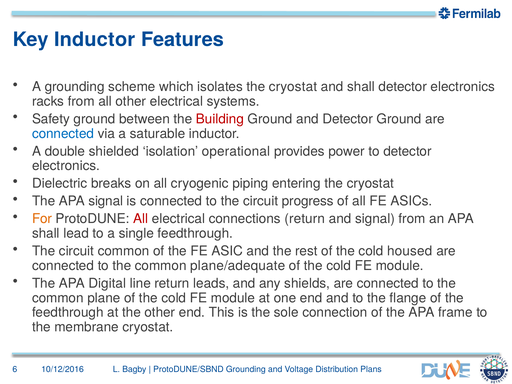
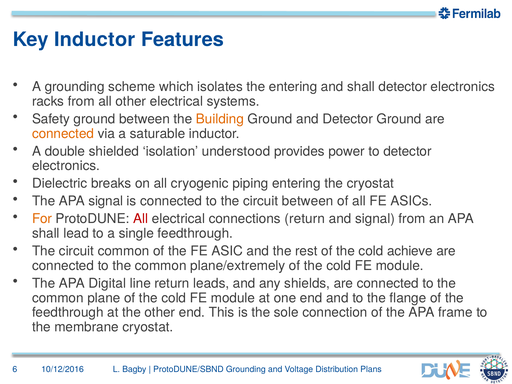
isolates the cryostat: cryostat -> entering (293, 87)
Building colour: red -> orange (220, 119)
connected colour: blue -> orange (63, 134)
operational: operational -> understood (236, 151)
circuit progress: progress -> between (308, 201)
housed: housed -> achieve (410, 251)
plane/adequate: plane/adequate -> plane/extremely (238, 266)
